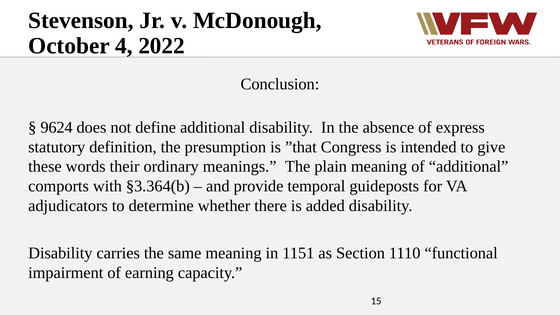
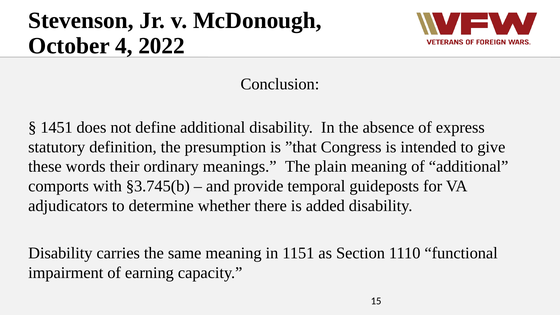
9624: 9624 -> 1451 (57, 127)
§3.364(b: §3.364(b -> §3.745(b (158, 186)
